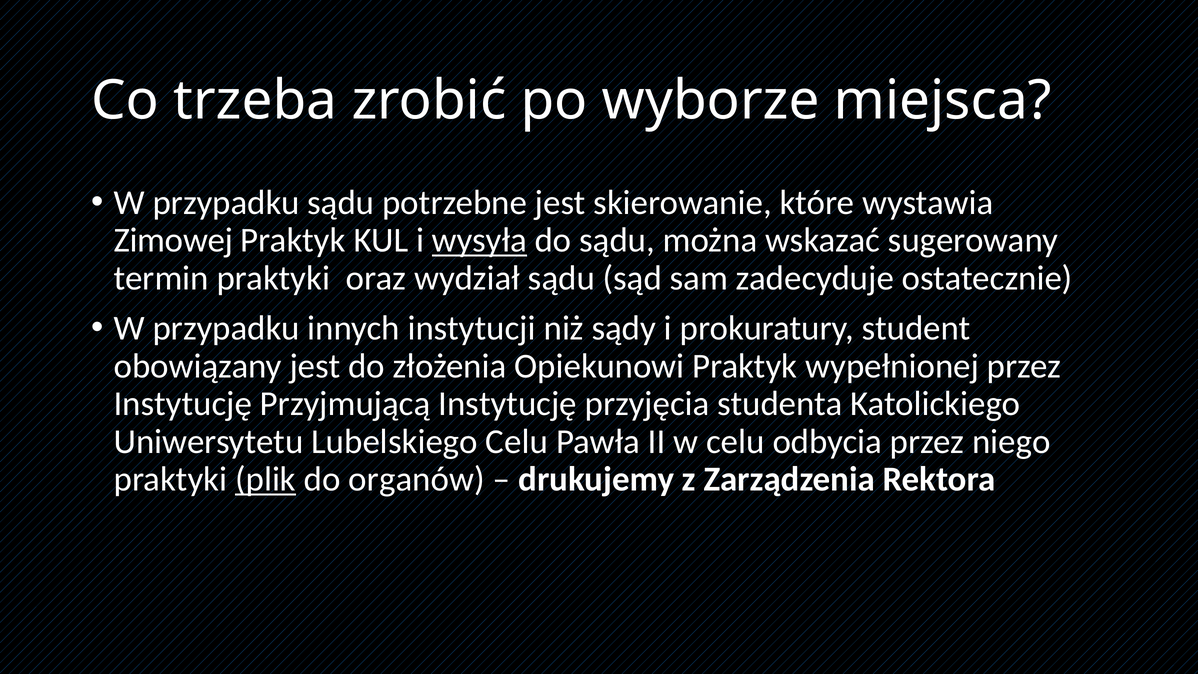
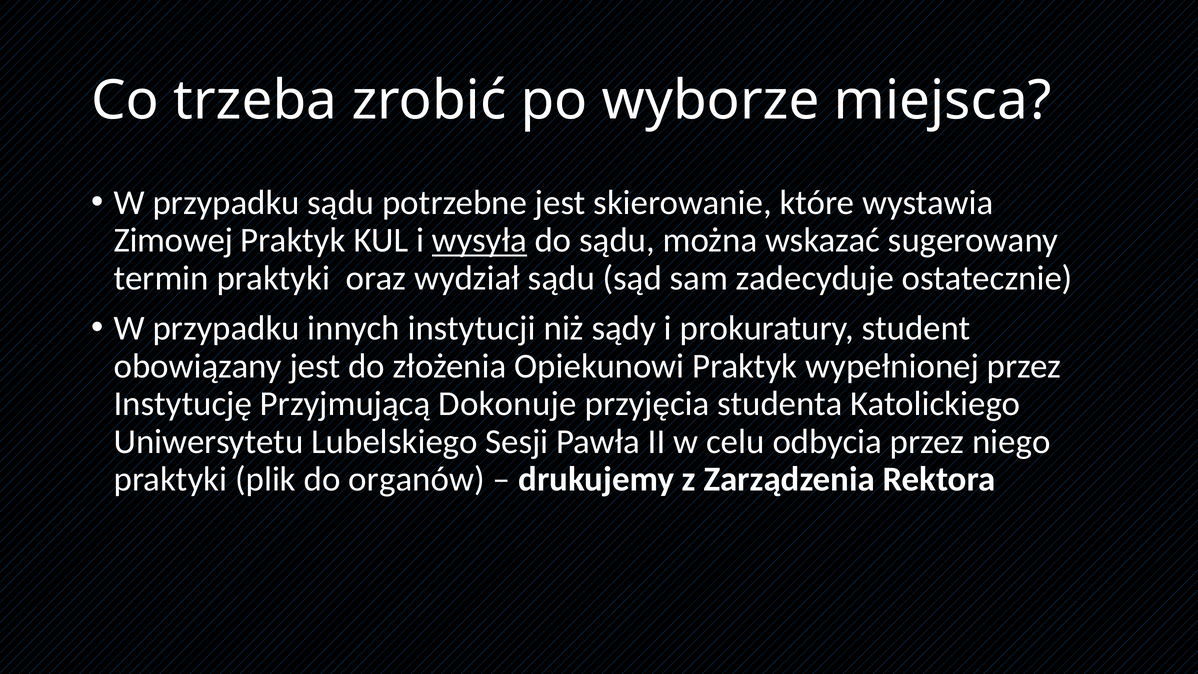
Przyjmującą Instytucję: Instytucję -> Dokonuje (507, 404)
Lubelskiego Celu: Celu -> Sesji (517, 441)
plik underline: present -> none (265, 479)
